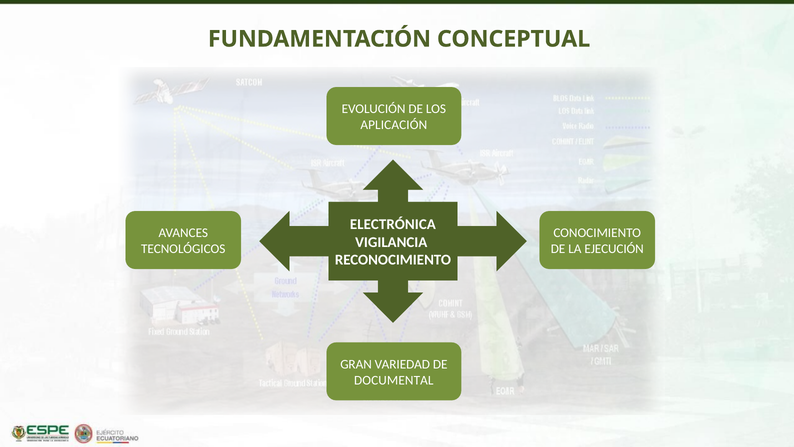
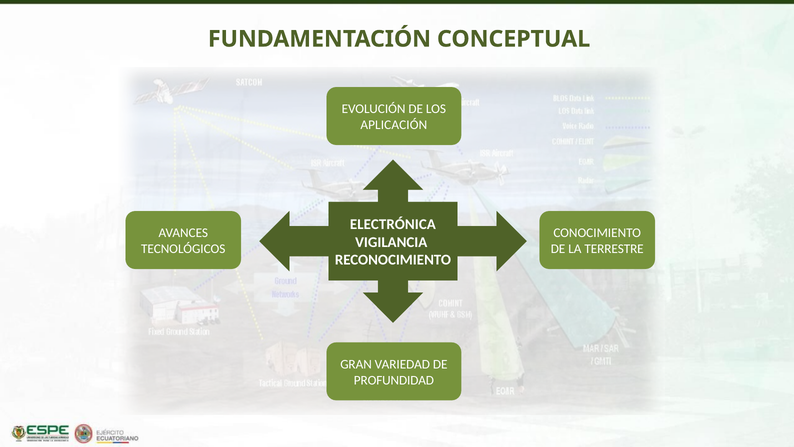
EJECUCIÓN: EJECUCIÓN -> TERRESTRE (614, 249)
DOCUMENTAL: DOCUMENTAL -> PROFUNDIDAD (394, 380)
